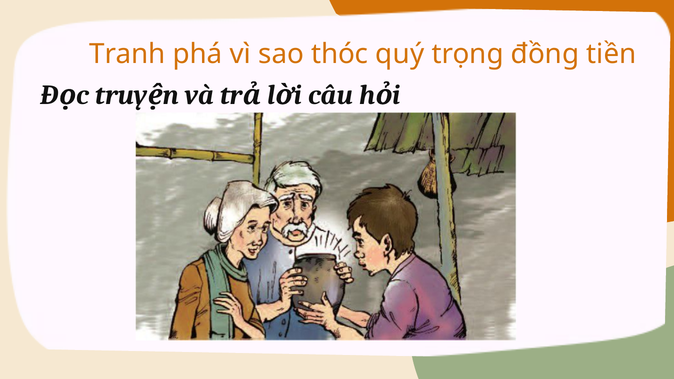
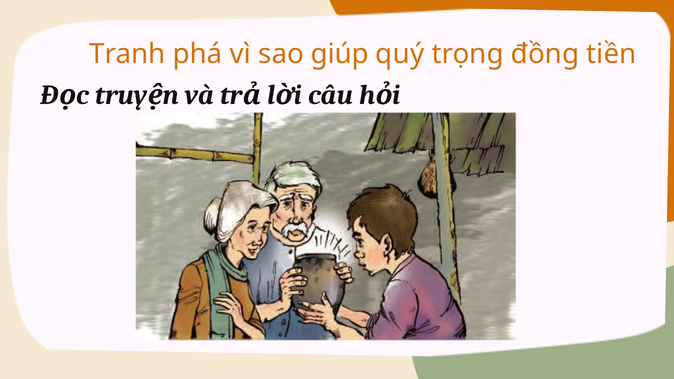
thóc: thóc -> giúp (340, 54)
